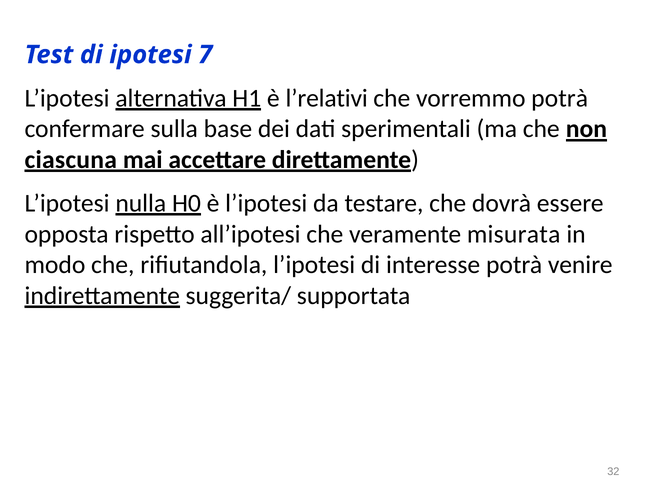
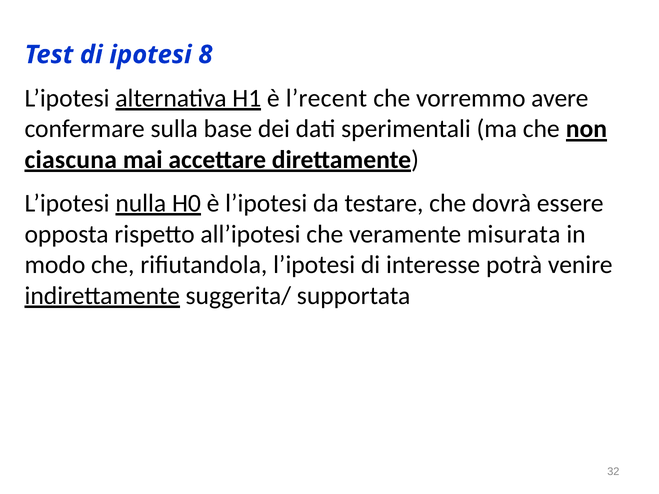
7: 7 -> 8 (205, 55)
l’relativi: l’relativi -> l’recent (326, 98)
vorremmo potrà: potrà -> avere (560, 98)
